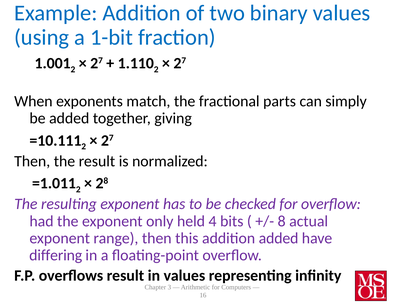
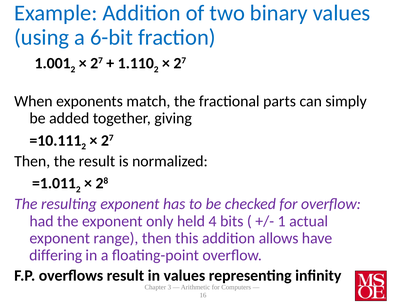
1-bit: 1-bit -> 6-bit (112, 37)
8: 8 -> 1 (282, 221)
addition added: added -> allows (279, 238)
